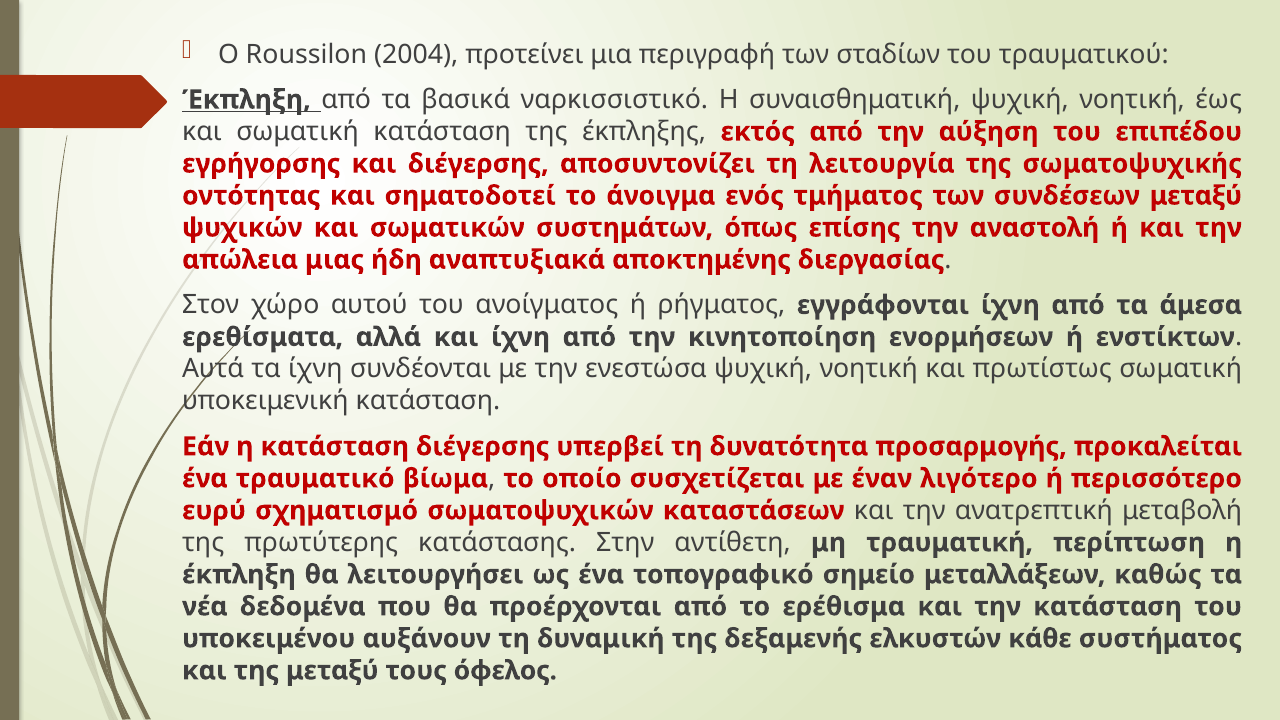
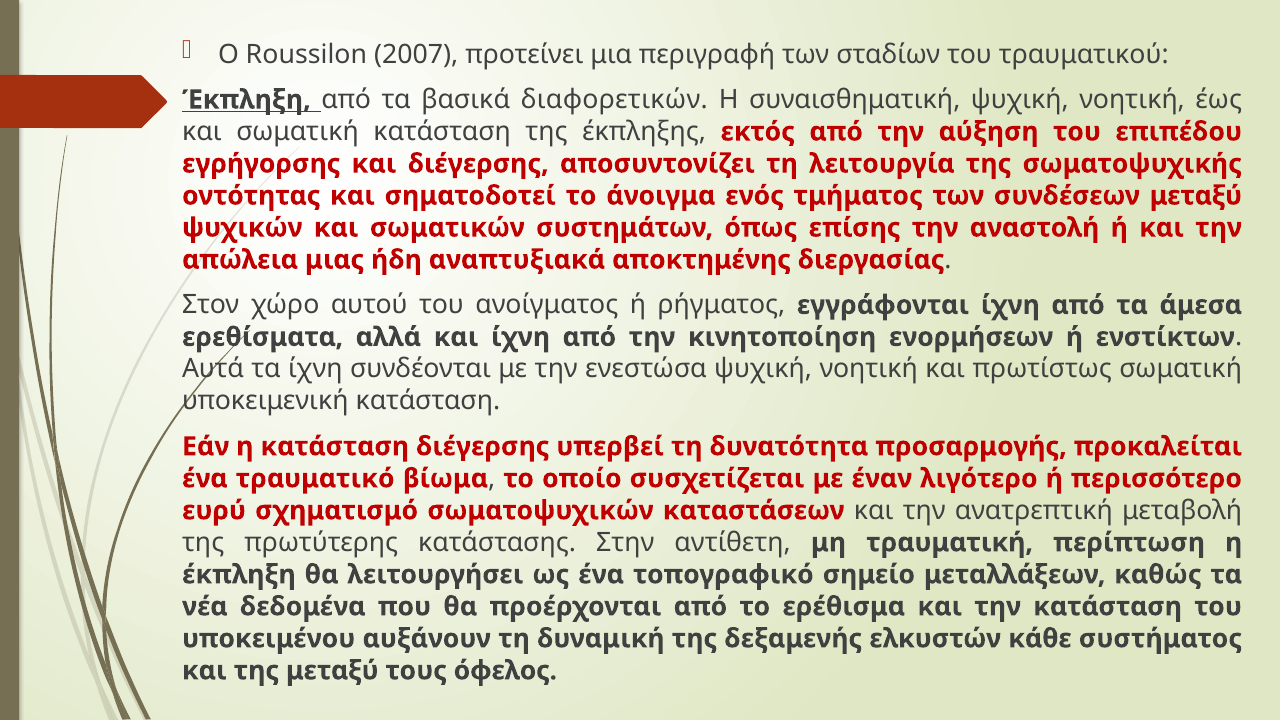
2004: 2004 -> 2007 (416, 54)
ναρκισσιστικό: ναρκισσιστικό -> διαφορετικών (614, 100)
